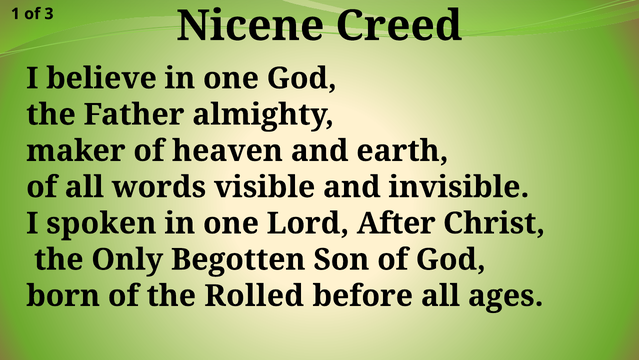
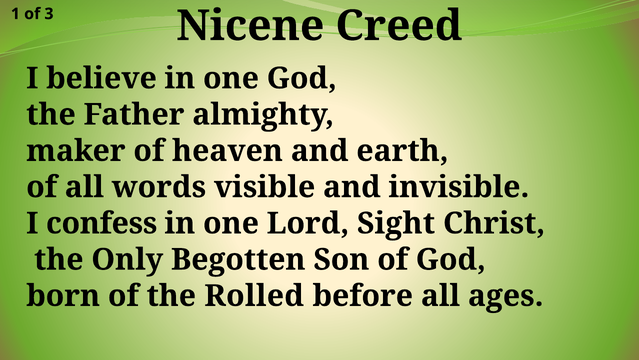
spoken: spoken -> confess (102, 223)
After: After -> Sight (396, 223)
